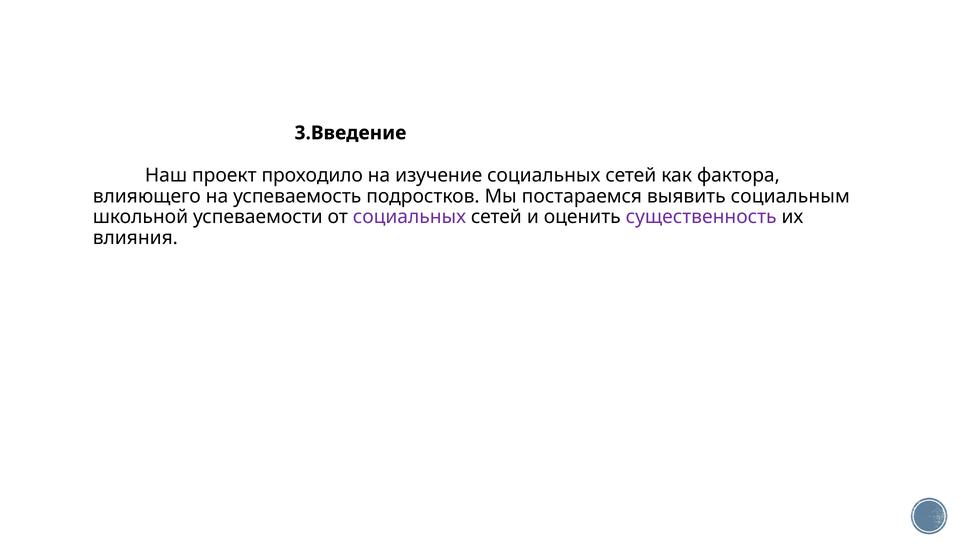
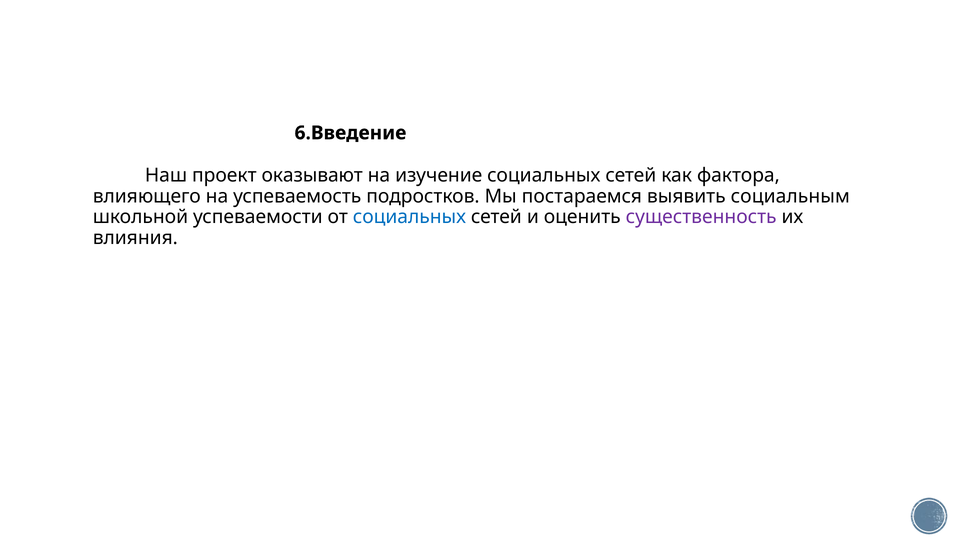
3.Введение: 3.Введение -> 6.Введение (350, 133)
проходило: проходило -> оказывают (312, 175)
социальных colour: purple -> blue (409, 217)
